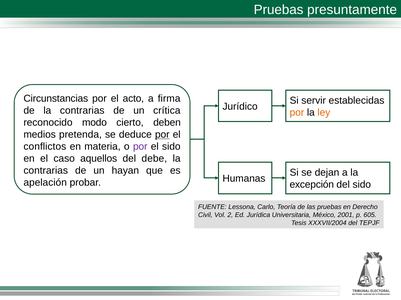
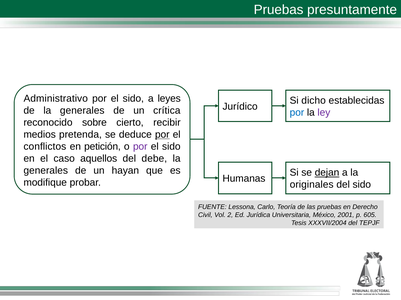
Circunstancias: Circunstancias -> Administrativo (56, 99)
acto: acto -> sido (133, 99)
firma: firma -> leyes (169, 99)
servir: servir -> dicho (314, 101)
de la contrarias: contrarias -> generales (82, 111)
por colour: orange -> blue (297, 113)
ley colour: orange -> purple (324, 113)
modo: modo -> sobre (94, 123)
deben: deben -> recibir (167, 123)
materia: materia -> petición (102, 147)
contrarias: contrarias -> generales (46, 171)
dejan underline: none -> present (327, 173)
apelación: apelación -> modifique (45, 183)
excepción: excepción -> originales (312, 185)
